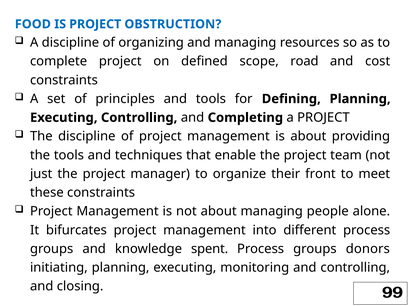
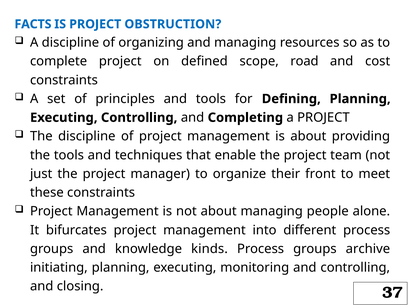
FOOD: FOOD -> FACTS (33, 24)
spent: spent -> kinds (209, 249)
donors: donors -> archive (368, 249)
99: 99 -> 37 (393, 293)
